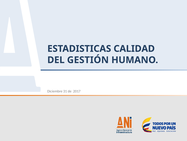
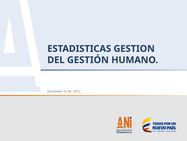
CALIDAD: CALIDAD -> GESTION (134, 48)
